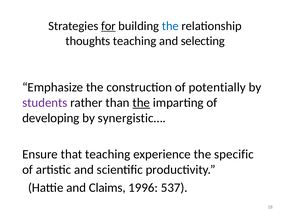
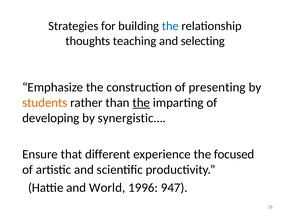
for underline: present -> none (108, 26)
potentially: potentially -> presenting (217, 87)
students colour: purple -> orange (45, 103)
that teaching: teaching -> different (108, 155)
specific: specific -> focused (234, 155)
Claims: Claims -> World (107, 188)
537: 537 -> 947 (174, 188)
